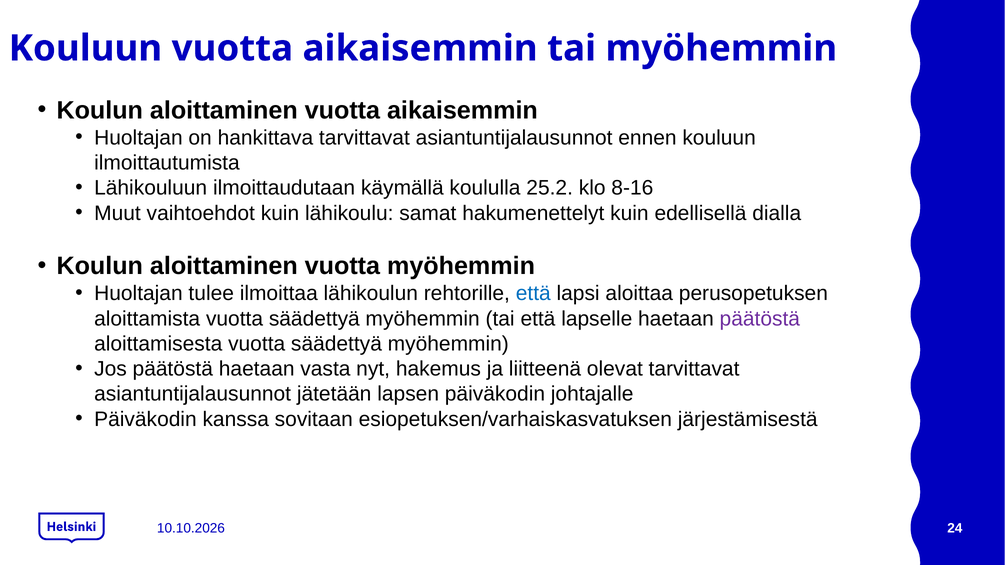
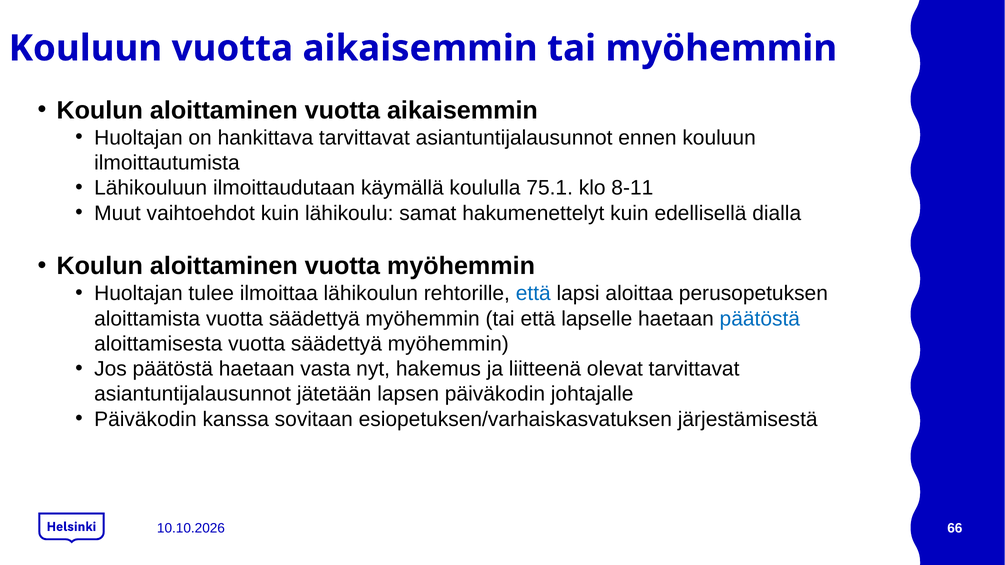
25.2: 25.2 -> 75.1 (550, 188)
8-16: 8-16 -> 8-11 (632, 188)
päätöstä colour: purple -> blue (760, 319)
24: 24 -> 66 (955, 528)
